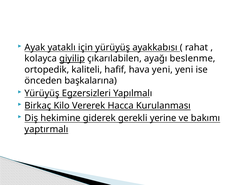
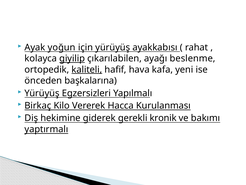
yataklı: yataklı -> yoğun (62, 47)
kaliteli underline: none -> present (87, 69)
hava yeni: yeni -> kafa (162, 69)
yerine: yerine -> kronik (163, 118)
